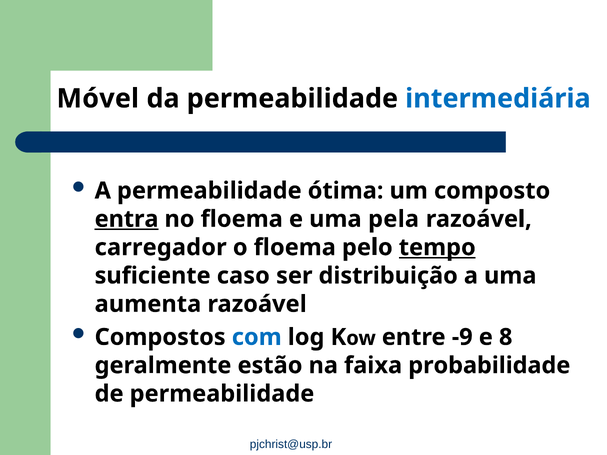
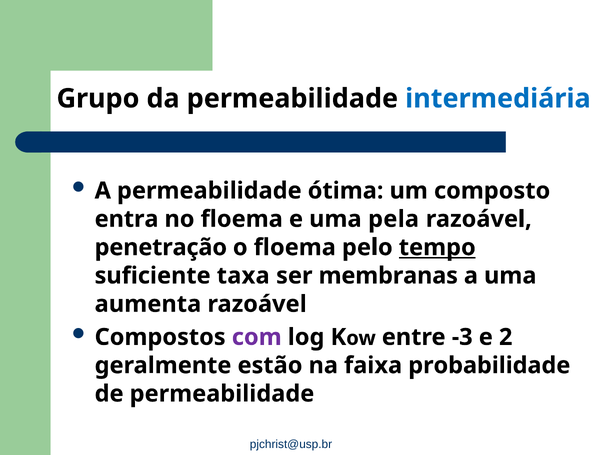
Móvel: Móvel -> Grupo (98, 99)
entra underline: present -> none (127, 219)
carregador: carregador -> penetração (161, 248)
caso: caso -> taxa (243, 276)
distribuição: distribuição -> membranas (388, 276)
com colour: blue -> purple (257, 337)
-9: -9 -> -3 (462, 337)
8: 8 -> 2 (506, 337)
